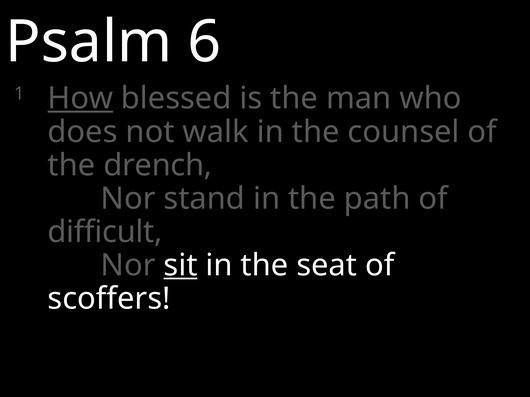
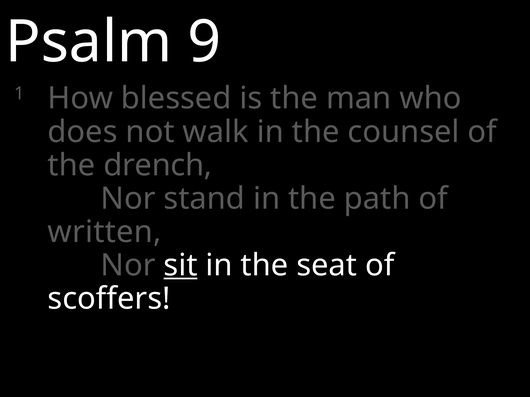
6: 6 -> 9 (204, 42)
How underline: present -> none (80, 99)
difficult: difficult -> written (105, 232)
